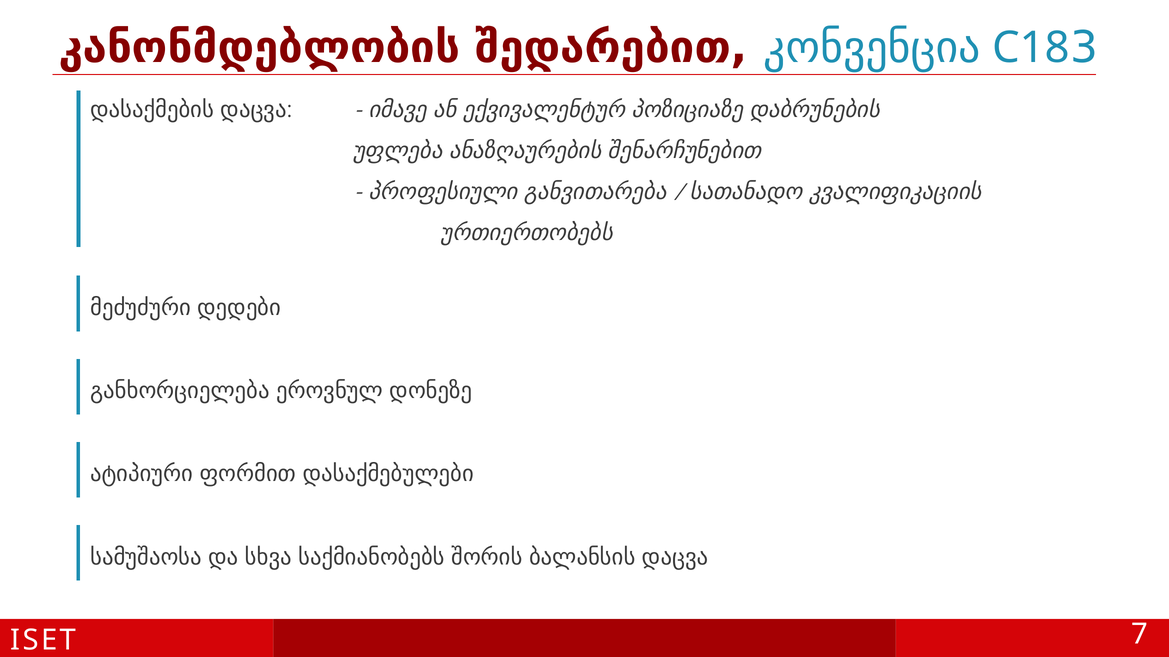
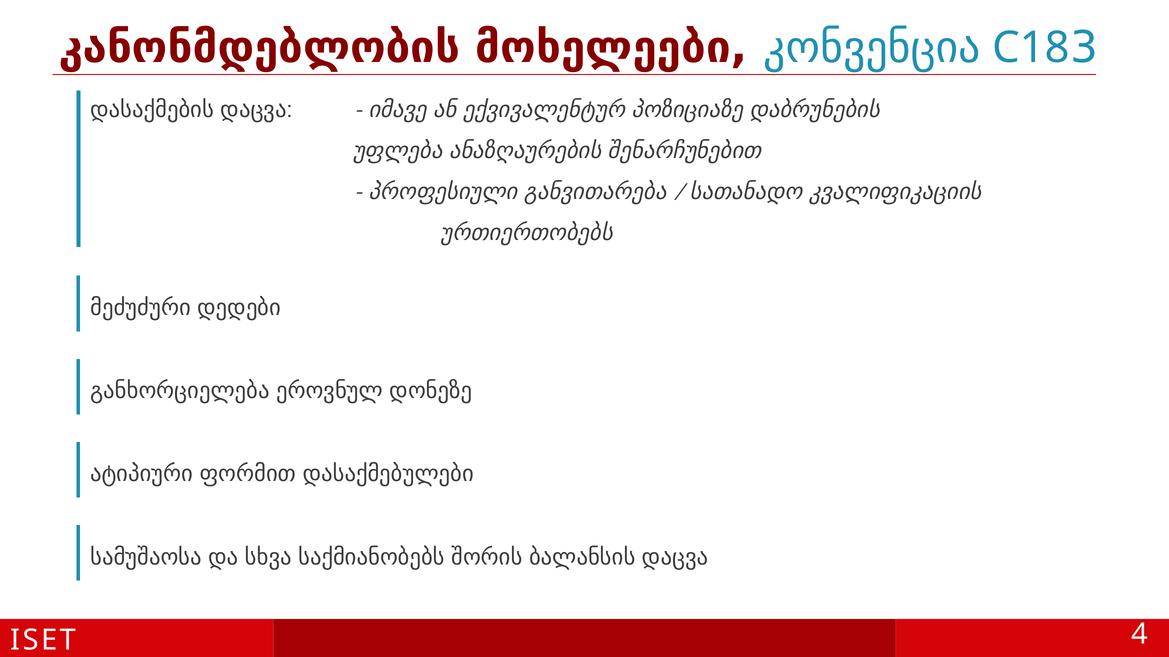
შედარებით: შედარებით -> მოხელეები (611, 48)
7: 7 -> 4 (1140, 635)
